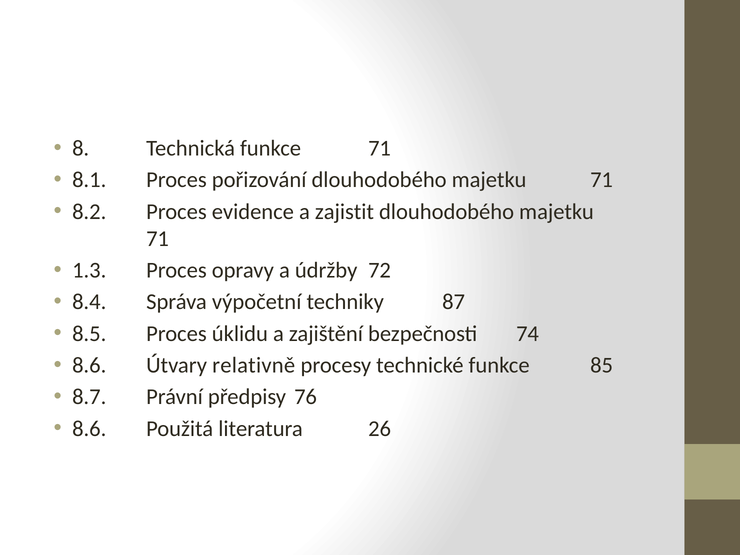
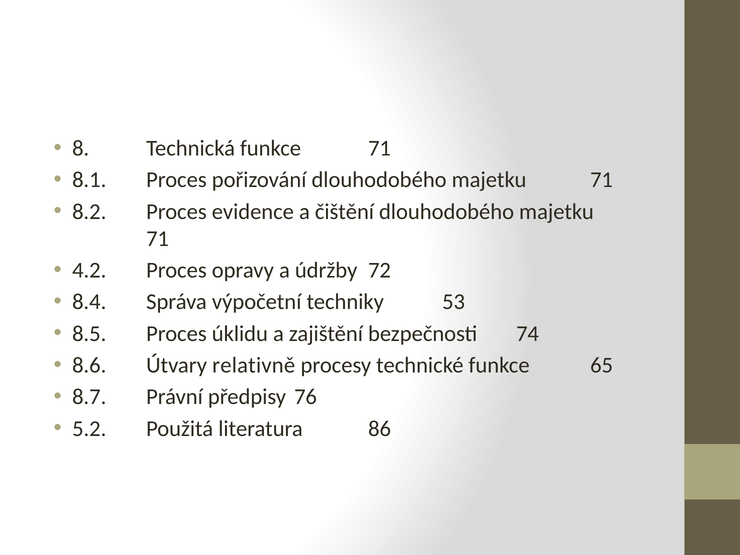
zajistit: zajistit -> čištění (344, 212)
1.3: 1.3 -> 4.2 (89, 270)
87: 87 -> 53 (454, 302)
85: 85 -> 65 (602, 365)
8.6: 8.6 -> 5.2 (89, 429)
26: 26 -> 86 (380, 429)
